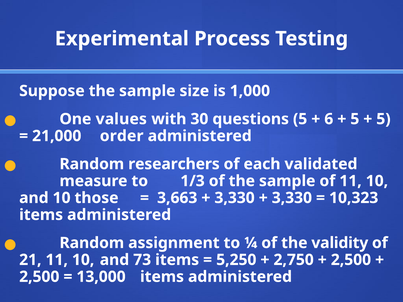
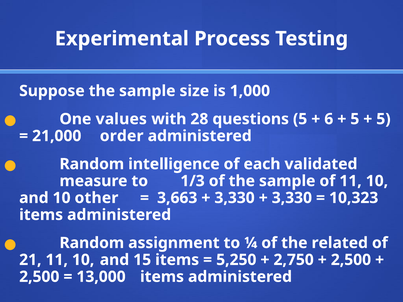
30: 30 -> 28 (199, 119)
researchers: researchers -> intelligence (174, 164)
those: those -> other (96, 198)
validity: validity -> related (340, 243)
73: 73 -> 15 (142, 260)
